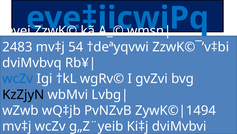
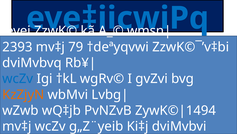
2483: 2483 -> 2393 (17, 47)
54: 54 -> 79 (76, 47)
KzZjyN colour: black -> orange (23, 94)
